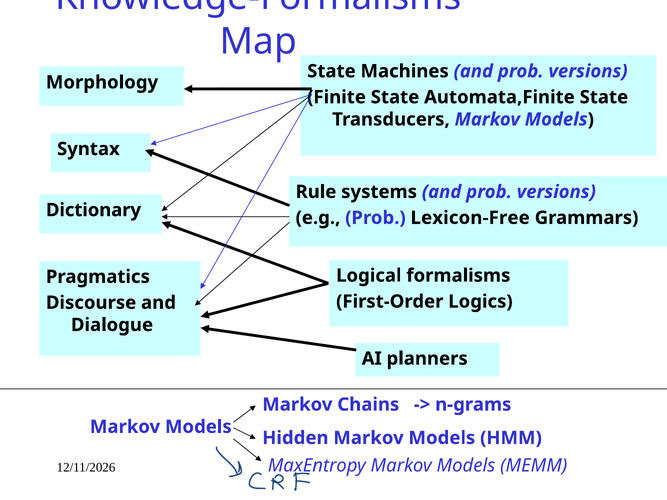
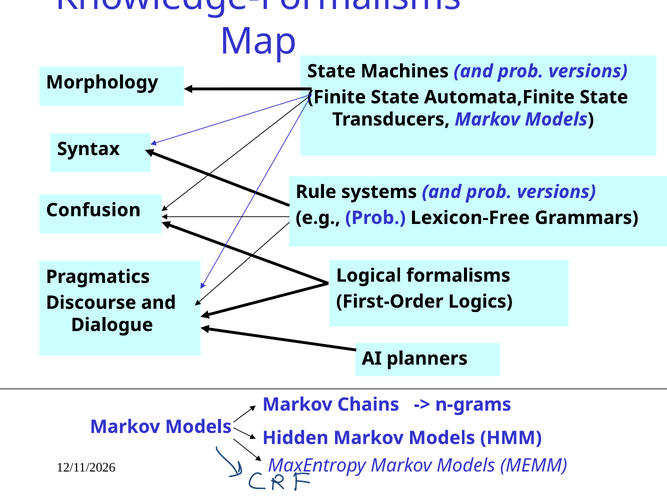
Dictionary: Dictionary -> Confusion (93, 210)
